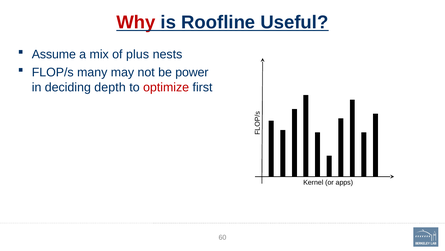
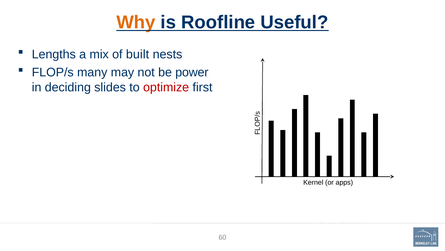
Why colour: red -> orange (136, 22)
Assume: Assume -> Lengths (54, 54)
plus: plus -> built (138, 54)
depth: depth -> slides (110, 87)
